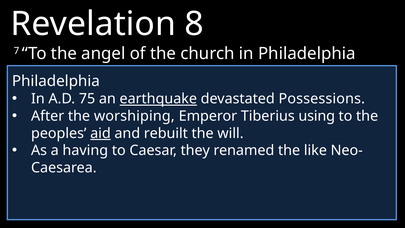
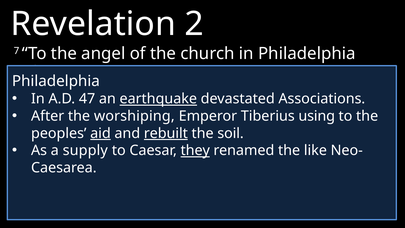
8: 8 -> 2 (194, 24)
75: 75 -> 47 (87, 99)
Possessions: Possessions -> Associations (322, 99)
rebuilt underline: none -> present (166, 133)
will: will -> soil (231, 133)
having: having -> supply (85, 150)
they underline: none -> present (195, 150)
